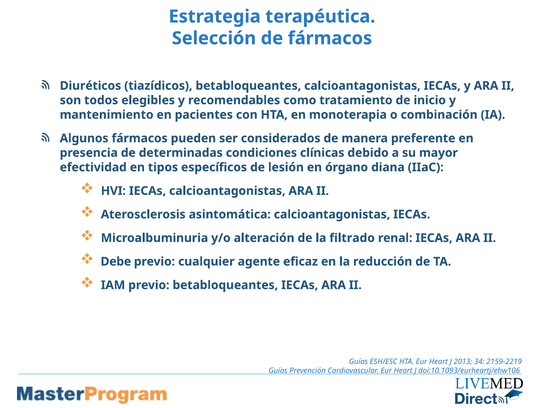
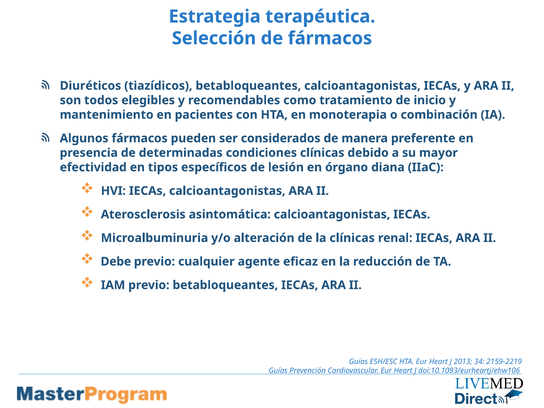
la filtrado: filtrado -> clínicas (352, 238)
